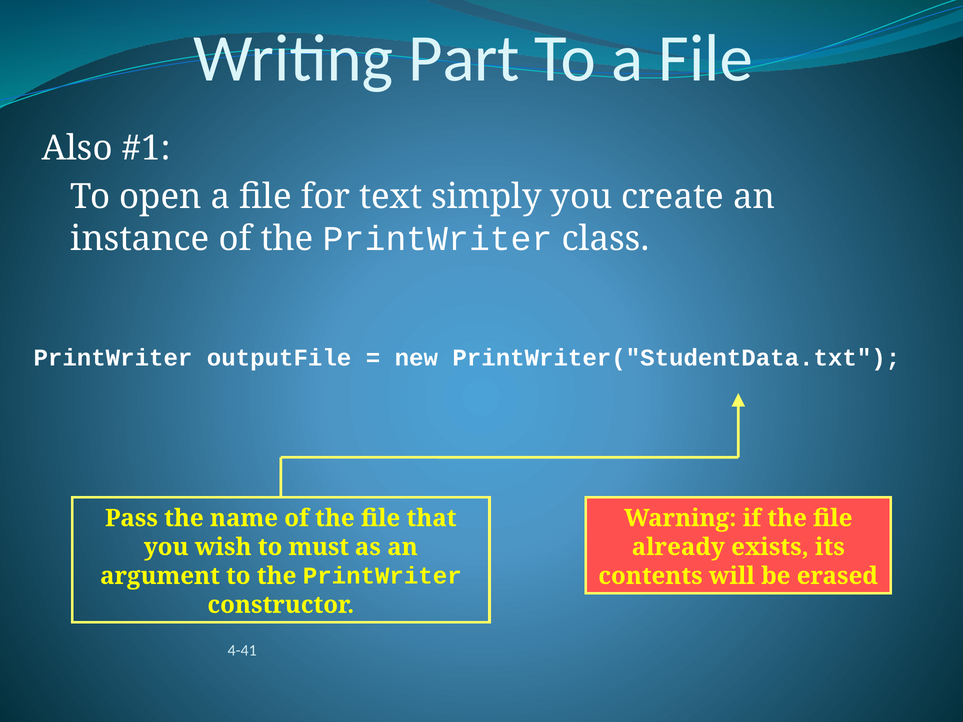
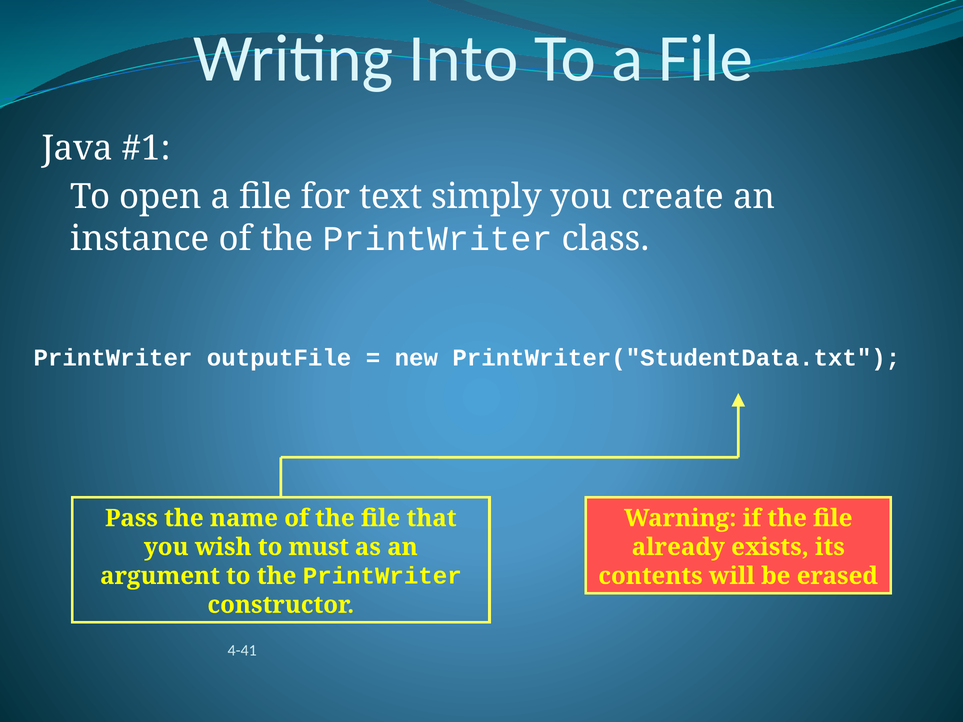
Part: Part -> Into (464, 59)
Also: Also -> Java (77, 148)
